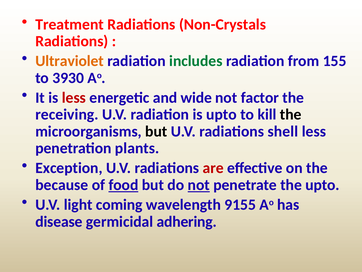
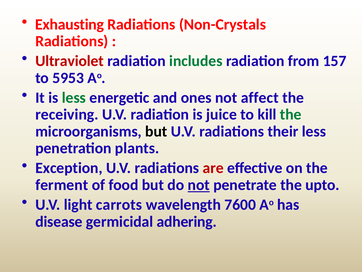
Treatment: Treatment -> Exhausting (70, 24)
Ultraviolet colour: orange -> red (70, 61)
155: 155 -> 157 (335, 61)
3930: 3930 -> 5953 (68, 78)
less colour: red -> green (74, 97)
wide: wide -> ones (196, 97)
factor: factor -> affect (260, 97)
is upto: upto -> juice (221, 114)
the colour: black -> green (291, 114)
shell: shell -> their (283, 131)
because: because -> ferment (62, 185)
food underline: present -> none (123, 185)
coming: coming -> carrots (119, 204)
9155: 9155 -> 7600 (240, 204)
